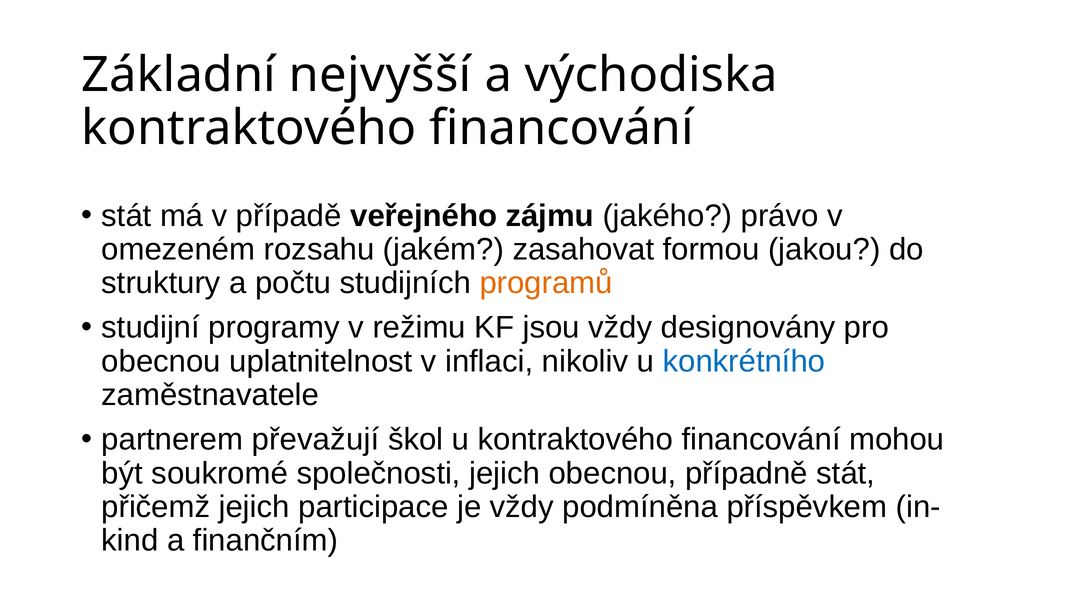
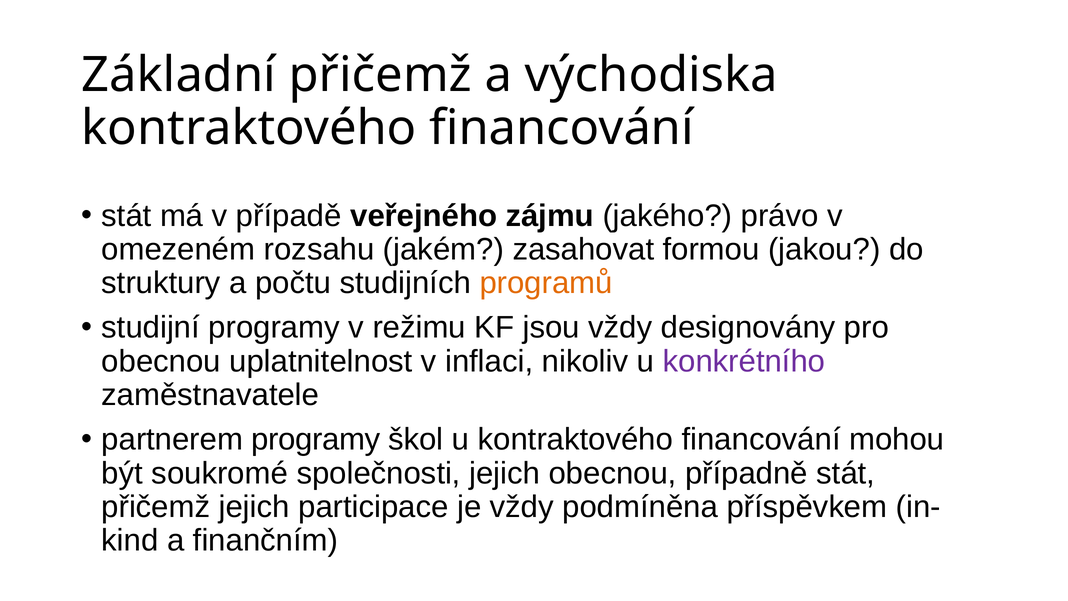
Základní nejvyšší: nejvyšší -> přičemž (380, 75)
konkrétního colour: blue -> purple (744, 361)
partnerem převažují: převažují -> programy (316, 439)
